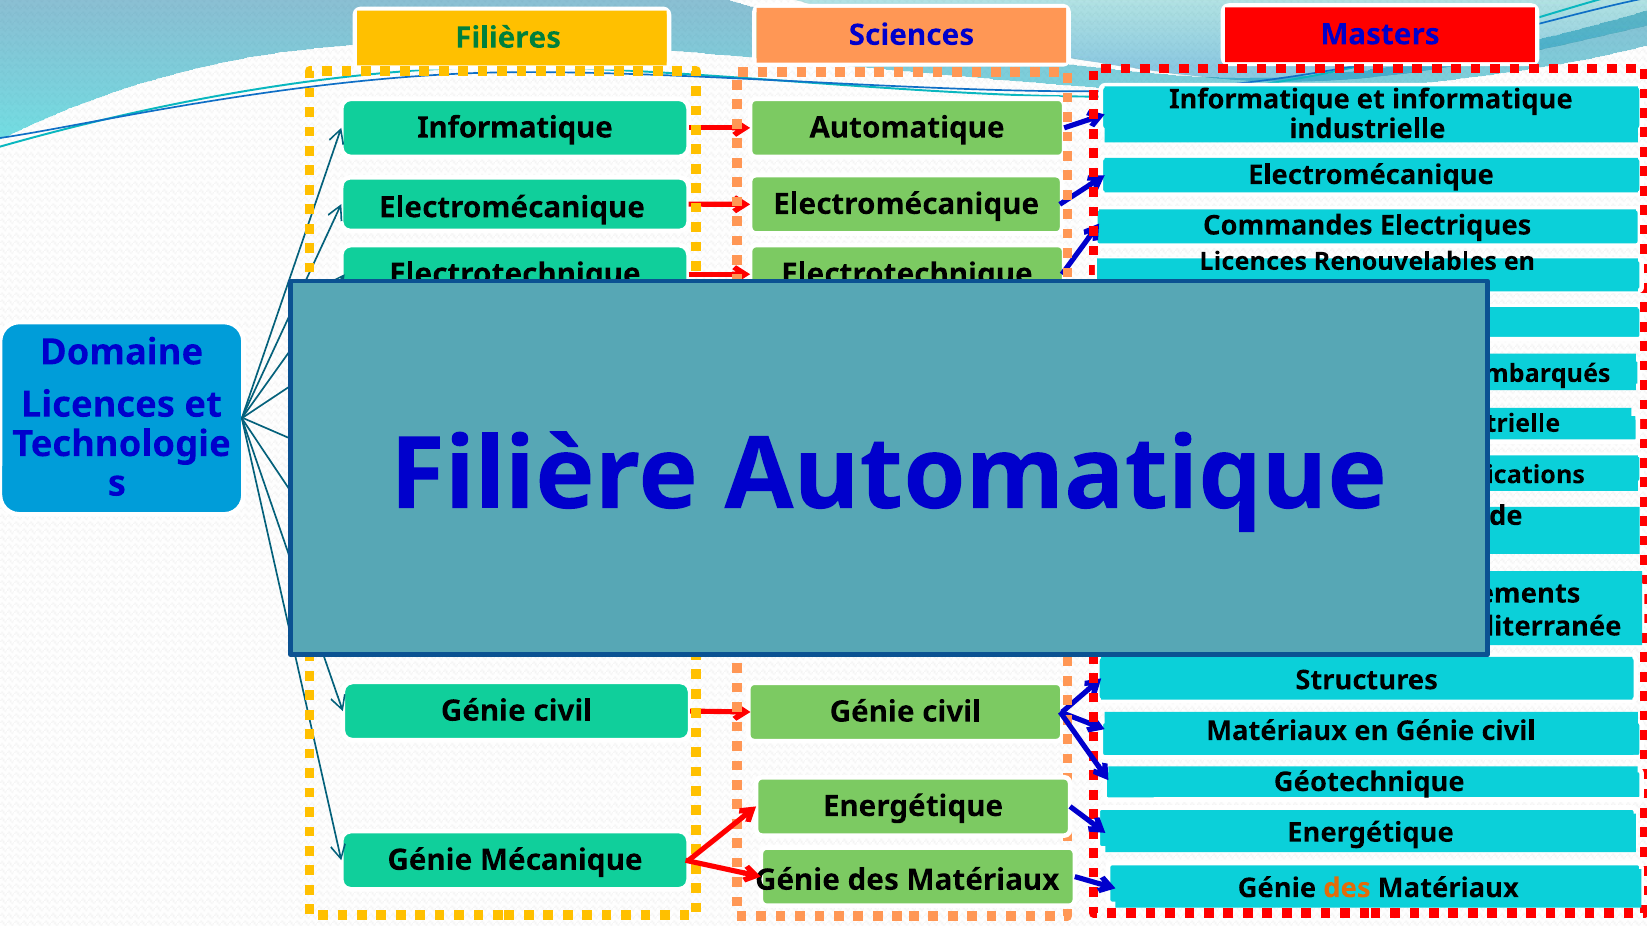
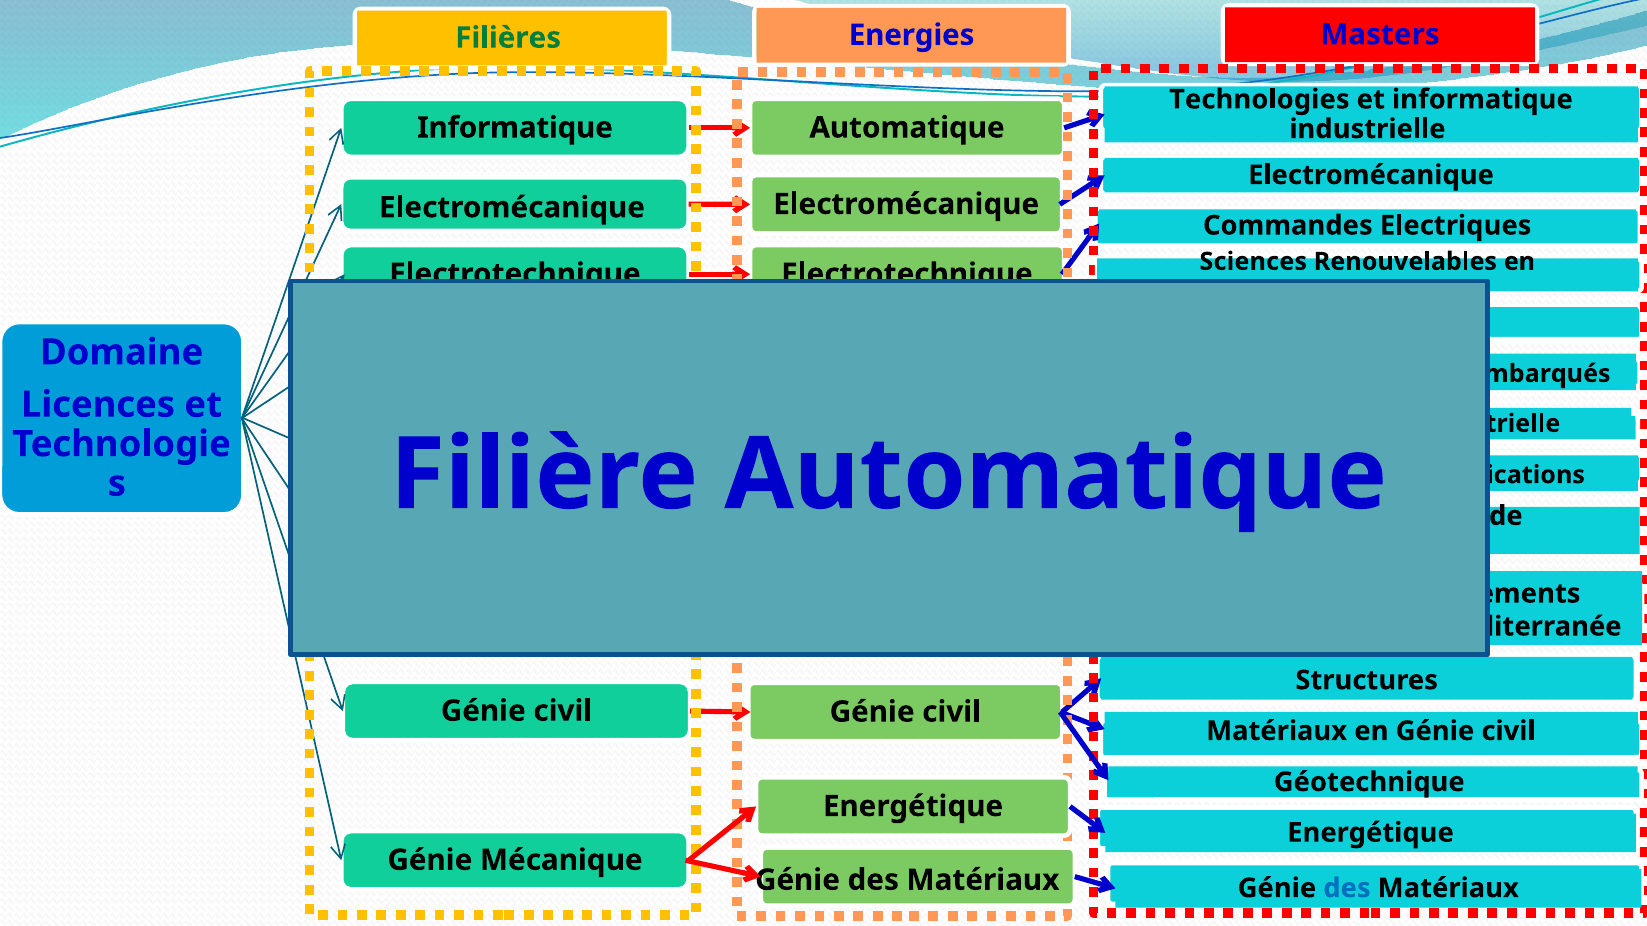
Sciences: Sciences -> Energies (912, 35)
Informatique: Informatique -> Technologies (1259, 99)
Licences: Licences -> Sciences (1253, 262)
des colour: orange -> blue (1347, 889)
